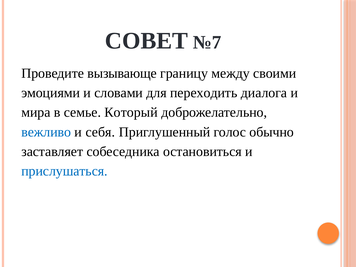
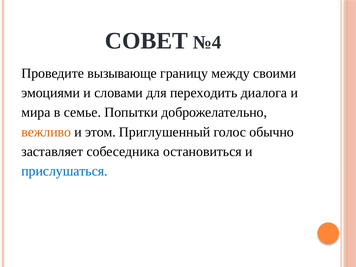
№7: №7 -> №4 (207, 42)
Который: Который -> Попытки (131, 112)
вежливо colour: blue -> orange (46, 132)
себя: себя -> этом (100, 132)
